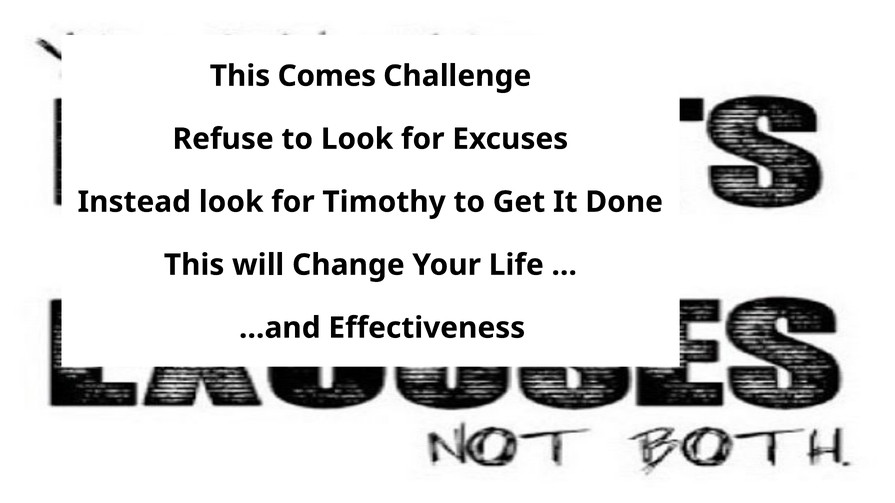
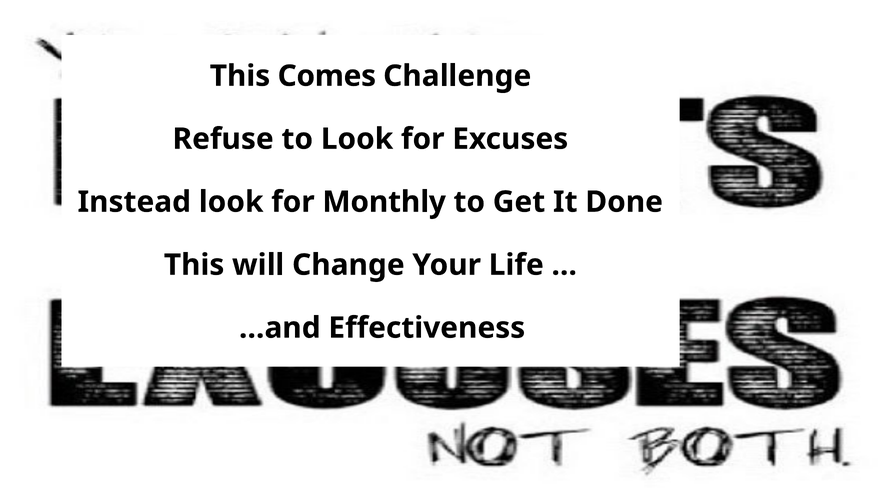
Timothy: Timothy -> Monthly (384, 202)
